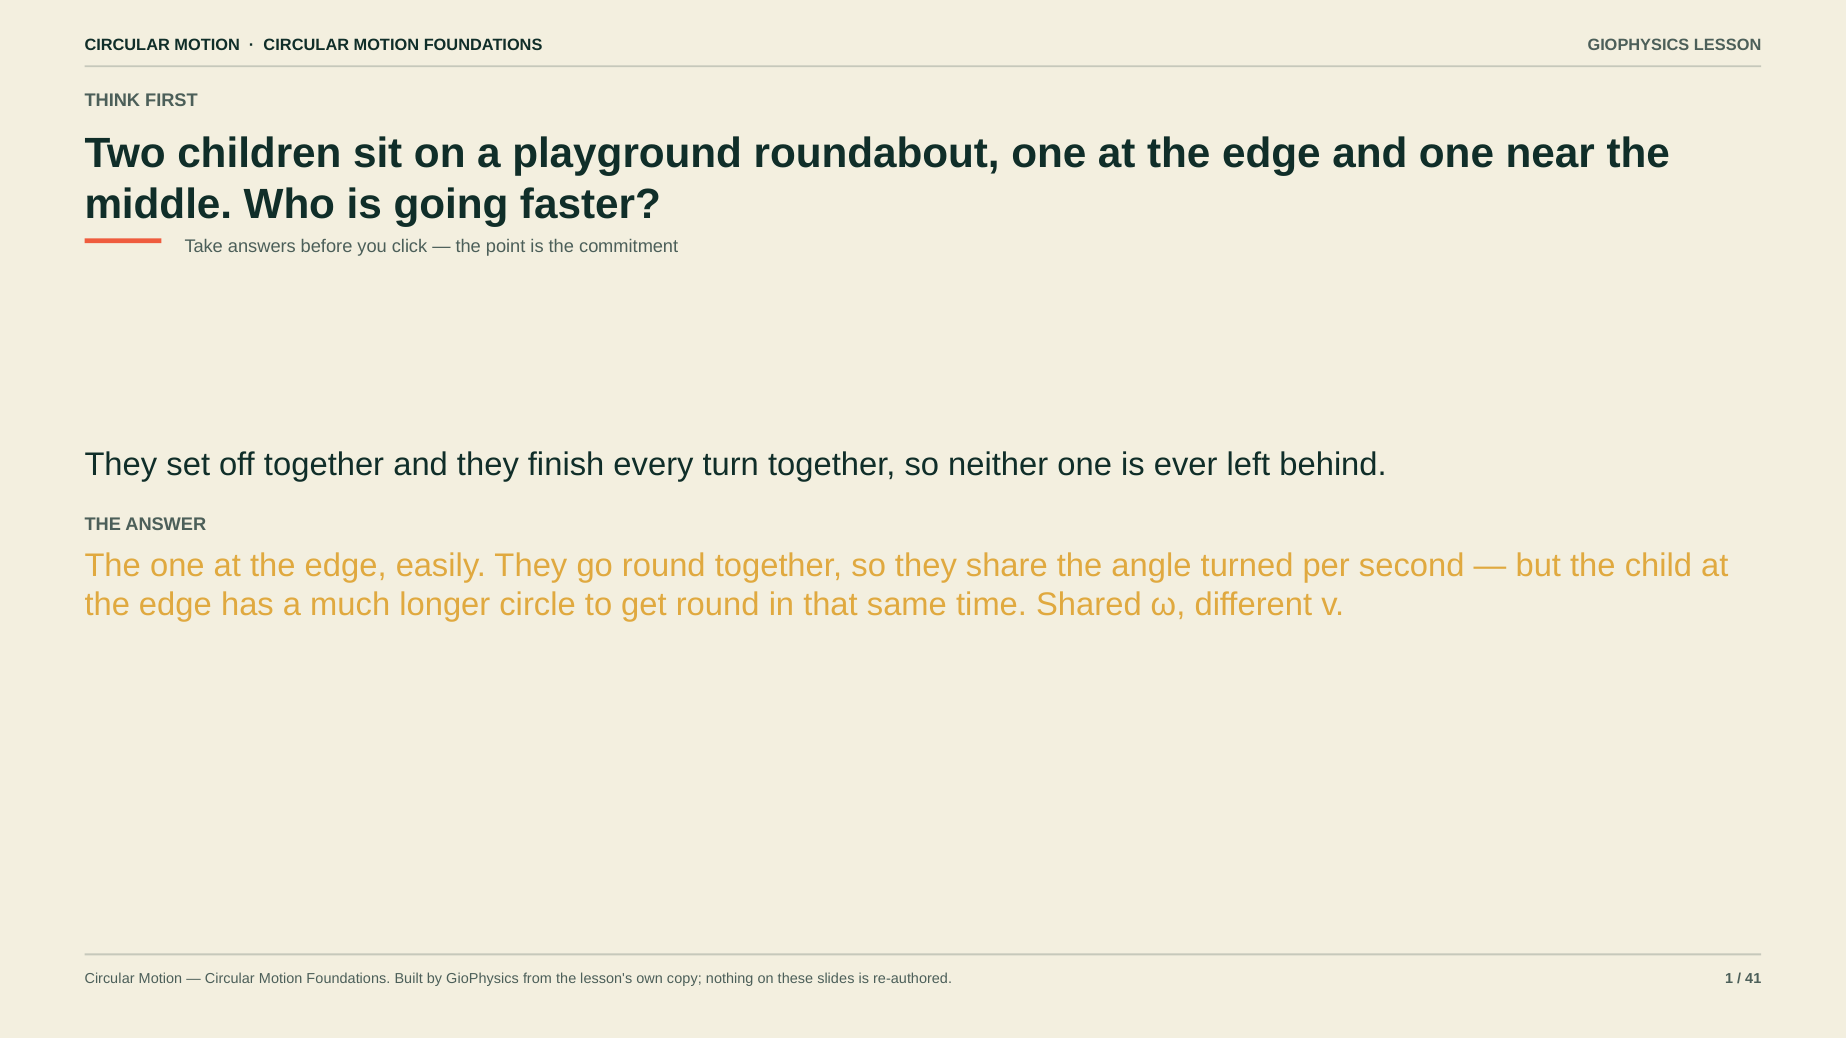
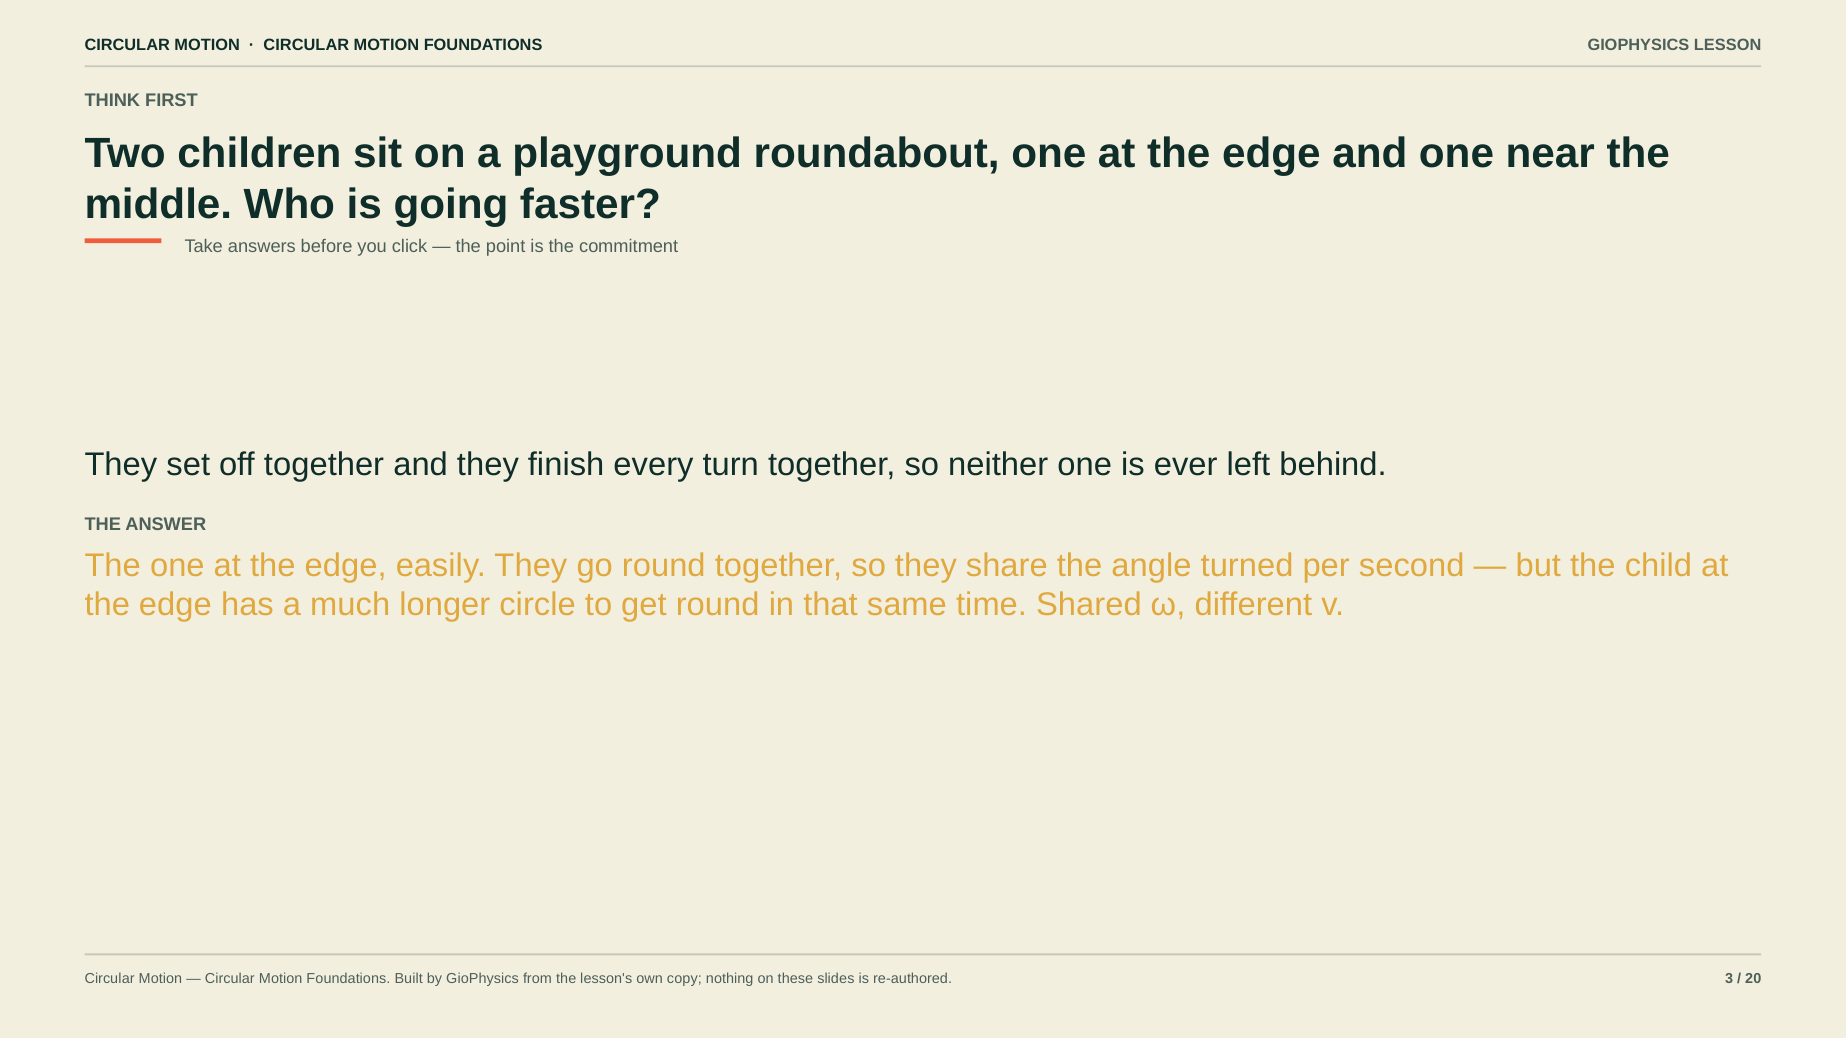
1: 1 -> 3 (1729, 979)
41: 41 -> 20 (1753, 979)
